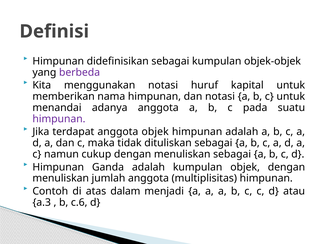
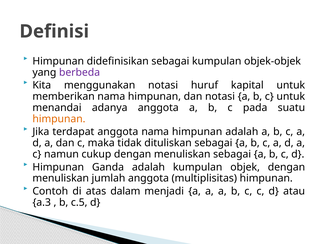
himpunan colour: purple -> orange (59, 119)
anggota objek: objek -> nama (155, 132)
c.6: c.6 -> c.5 (79, 202)
